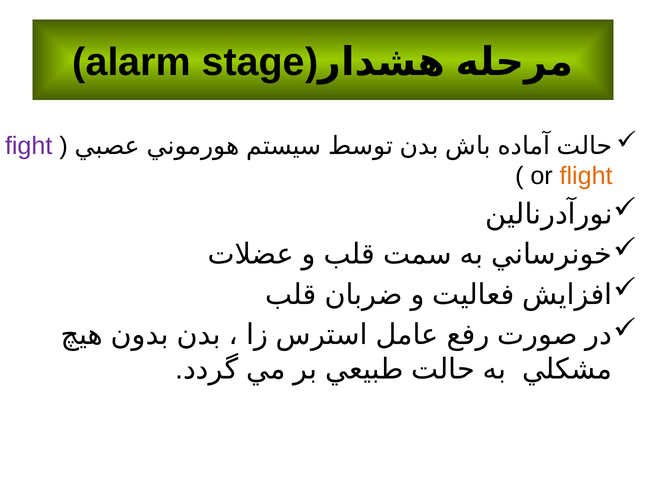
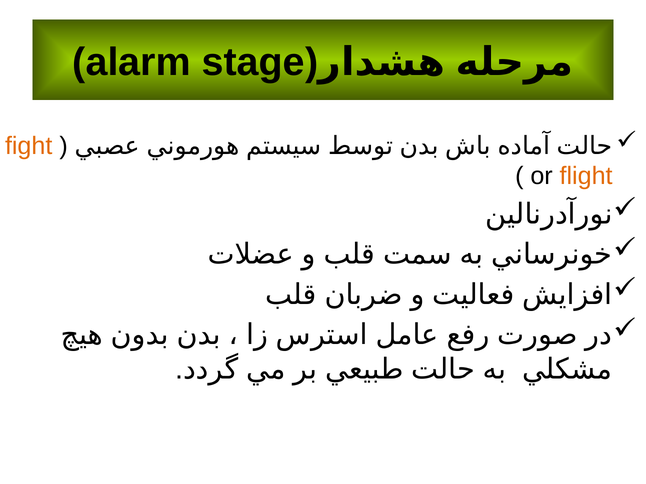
fight colour: purple -> orange (29, 146)
